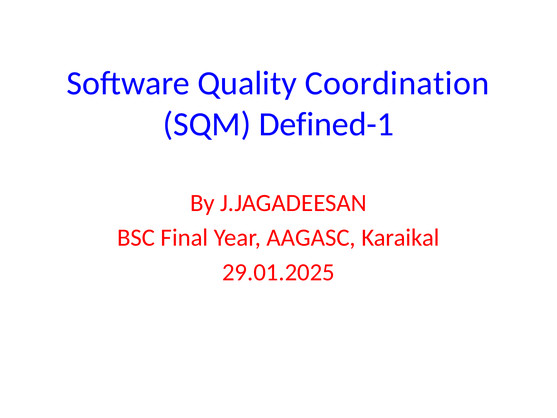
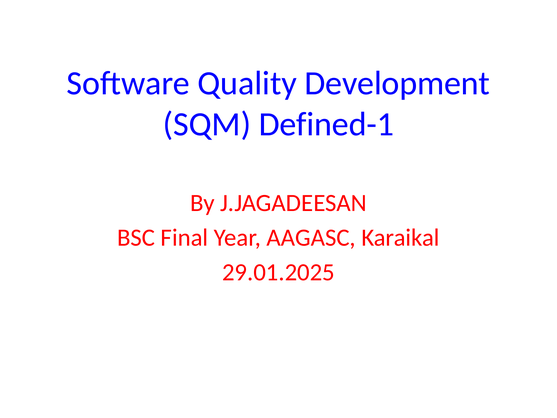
Coordination: Coordination -> Development (397, 83)
